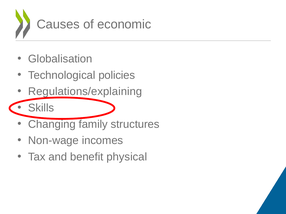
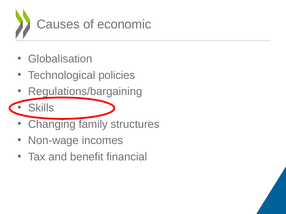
Regulations/explaining: Regulations/explaining -> Regulations/bargaining (85, 92)
physical: physical -> financial (127, 157)
